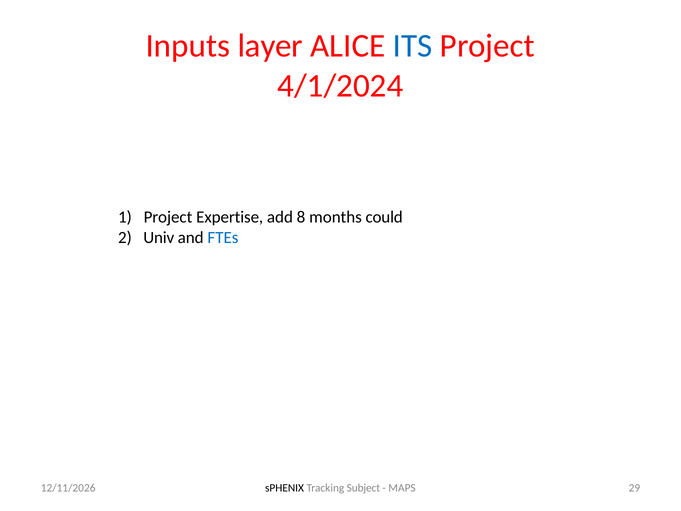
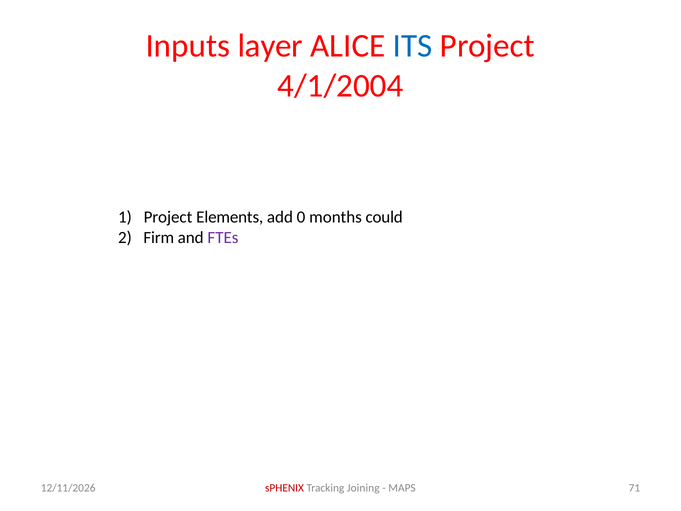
4/1/2024: 4/1/2024 -> 4/1/2004 (340, 86)
Expertise: Expertise -> Elements (230, 217)
8: 8 -> 0 (301, 217)
Univ: Univ -> Firm (159, 237)
FTEs colour: blue -> purple (223, 237)
sPHENIX colour: black -> red (284, 488)
Subject: Subject -> Joining (363, 488)
29: 29 -> 71 (634, 488)
